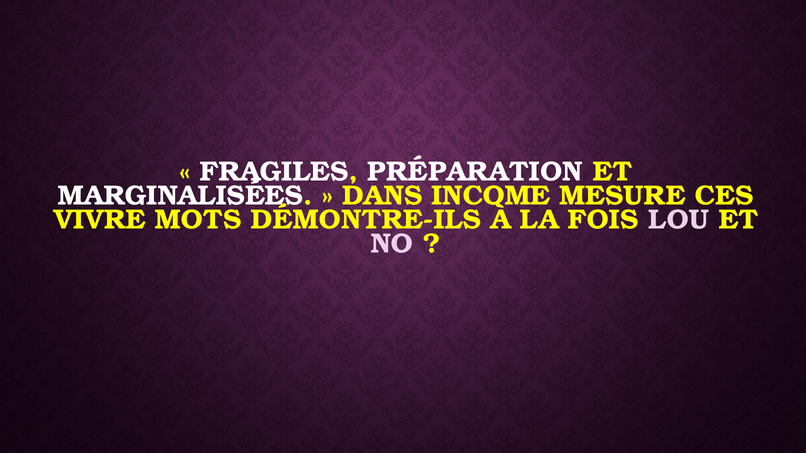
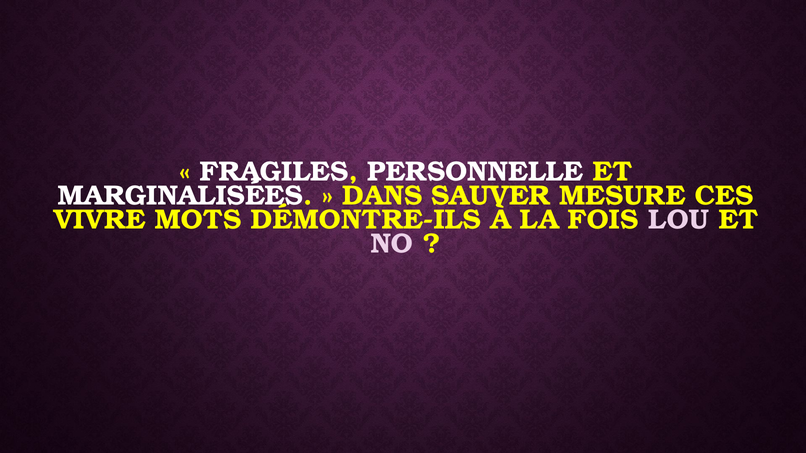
PRÉPARATION: PRÉPARATION -> PERSONNELLE (475, 172)
INCOME: INCOME -> SAUVER (491, 196)
